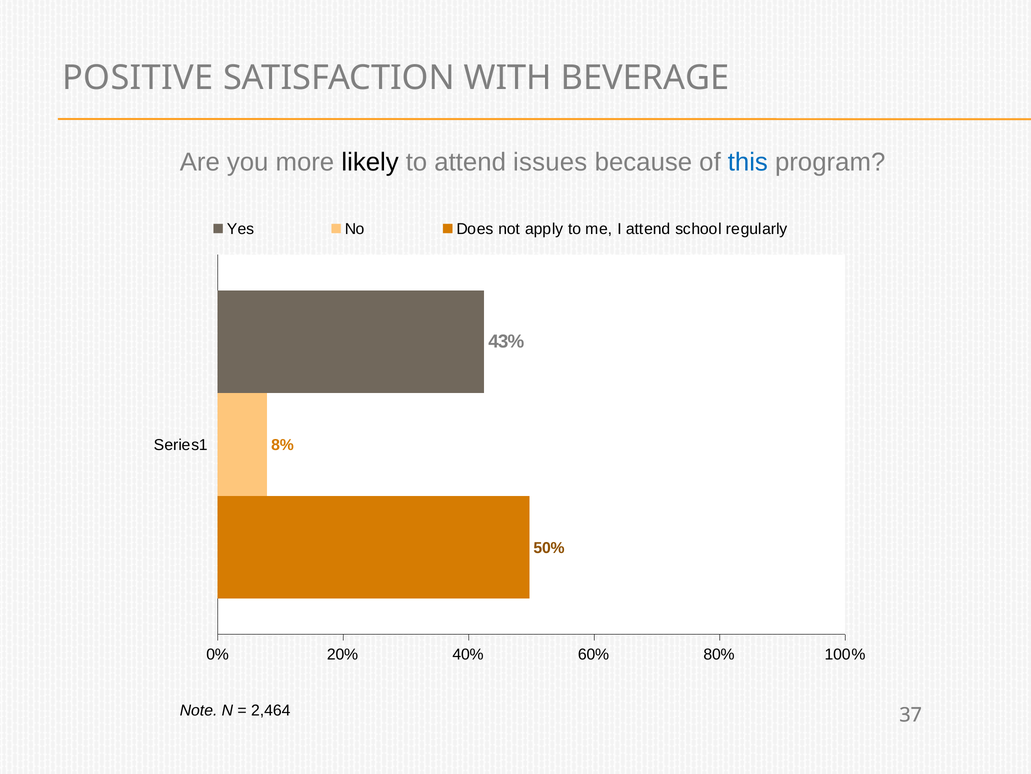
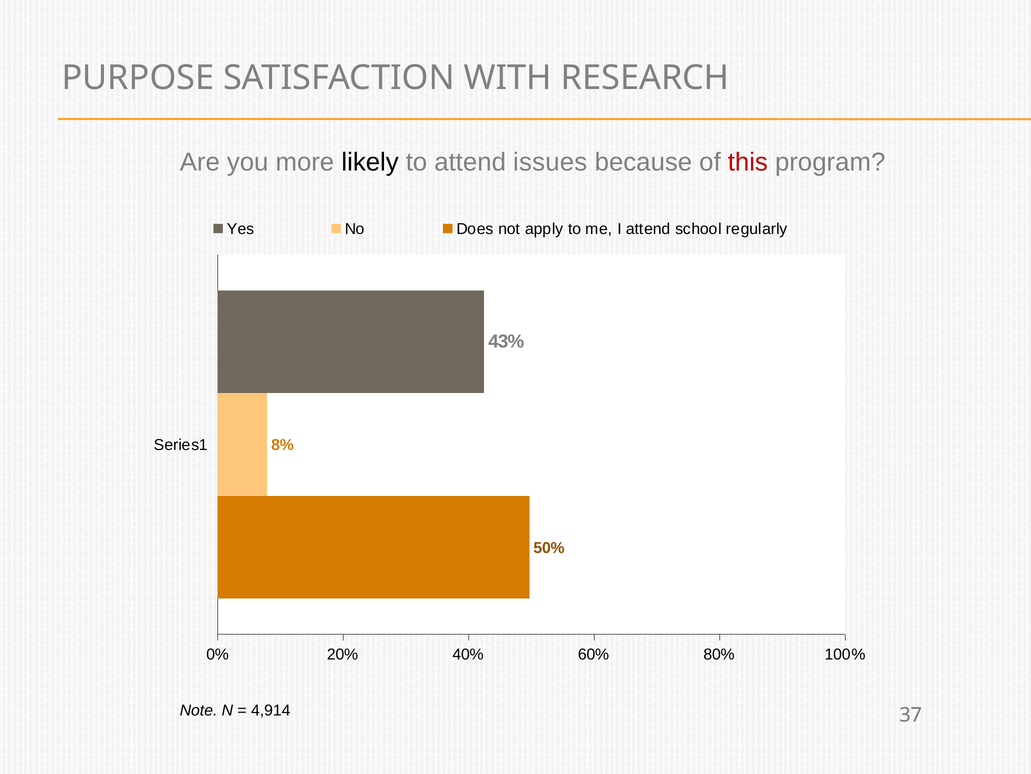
POSITIVE: POSITIVE -> PURPOSE (138, 78)
BEVERAGE: BEVERAGE -> RESEARCH (645, 78)
this colour: blue -> red (748, 162)
2,464: 2,464 -> 4,914 (271, 710)
